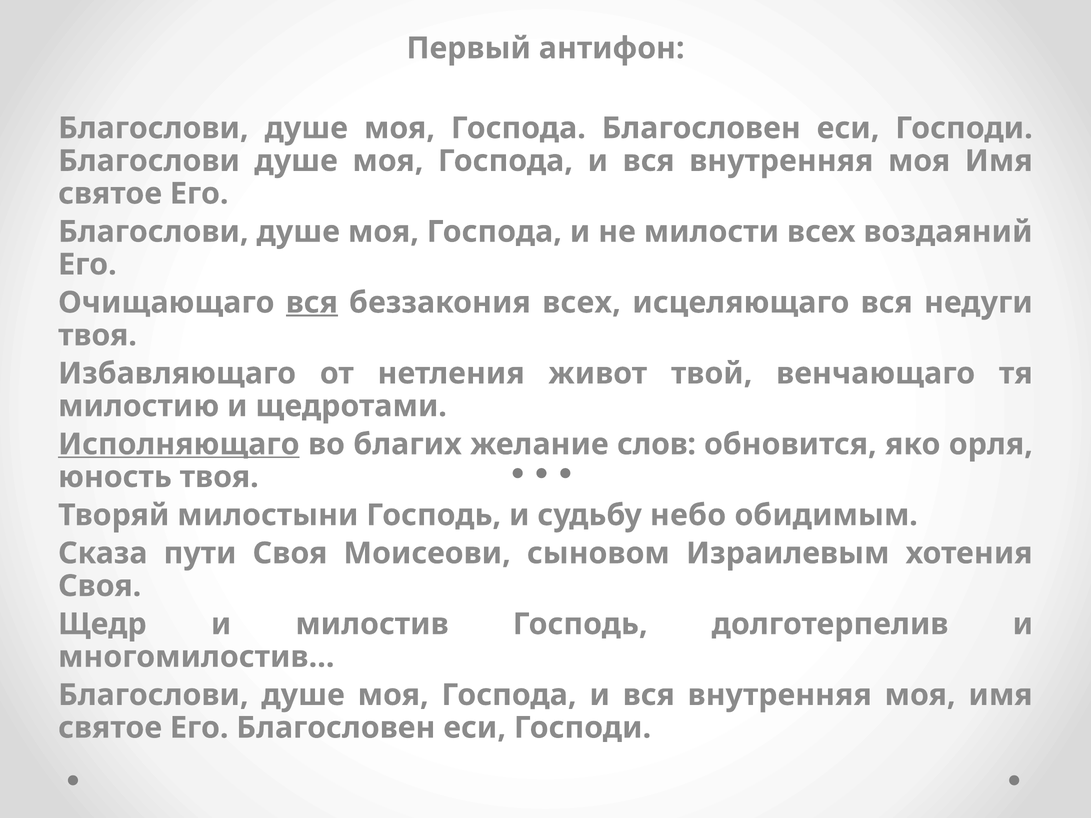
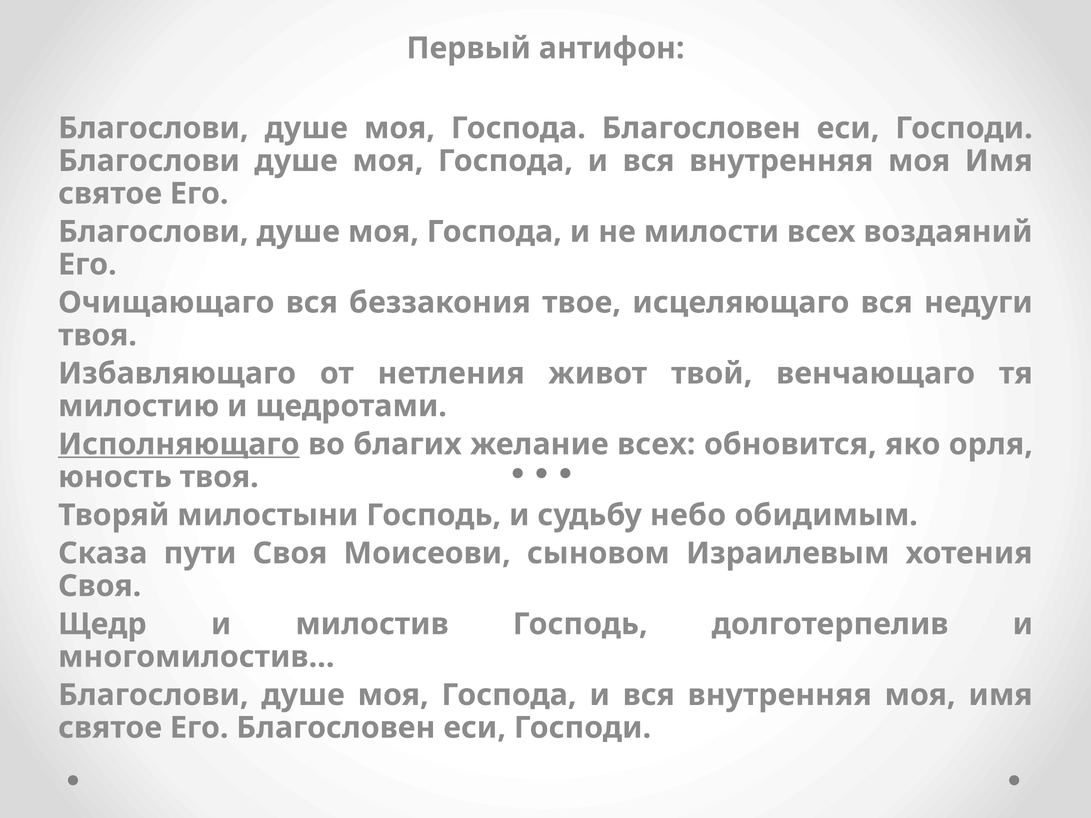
вся underline: present -> none (312, 303)
беззакония всех: всех -> твое (582, 303)
желание слов: слов -> всех (656, 444)
